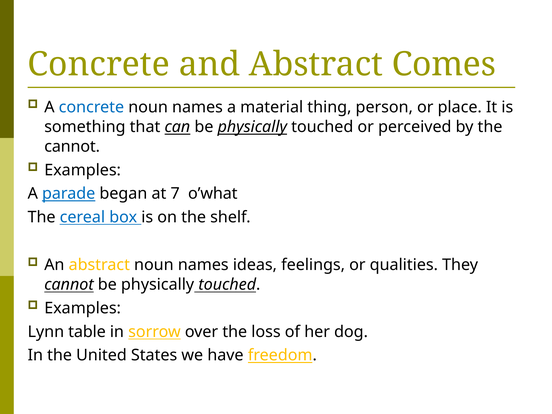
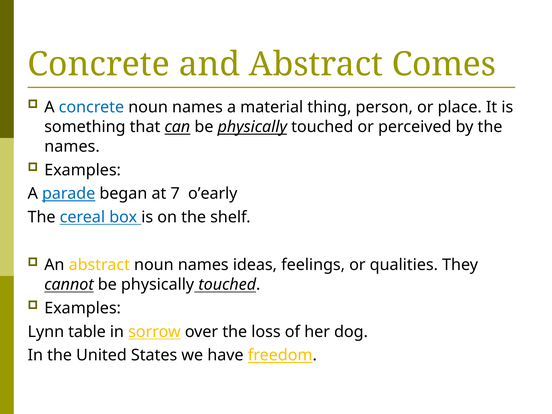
cannot: cannot -> names (72, 146)
o’what: o’what -> o’early (213, 194)
